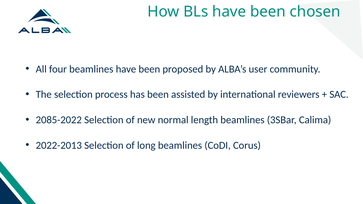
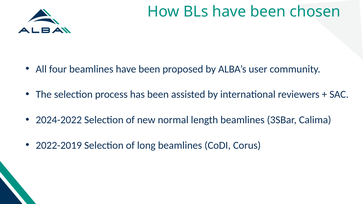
2085-2022: 2085-2022 -> 2024-2022 (59, 120)
2022-2013: 2022-2013 -> 2022-2019 (59, 145)
